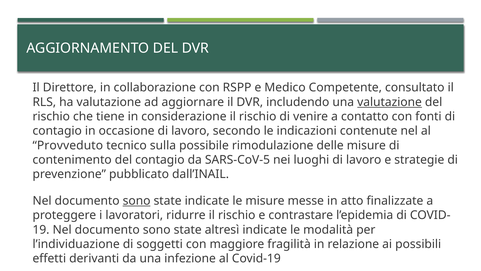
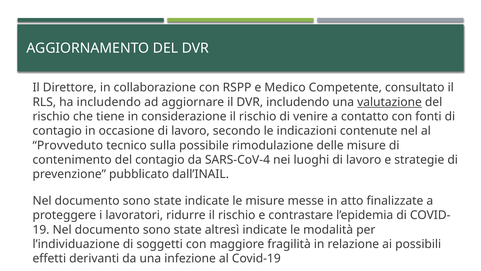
ha valutazione: valutazione -> includendo (109, 102)
SARS-CoV-5: SARS-CoV-5 -> SARS-CoV-4 (237, 160)
sono underline: present -> none (137, 200)
